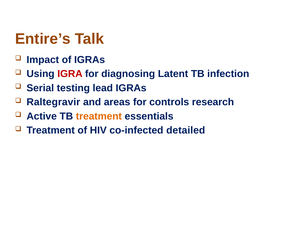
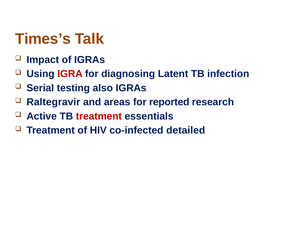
Entire’s: Entire’s -> Times’s (43, 39)
lead: lead -> also (103, 88)
controls: controls -> reported (169, 102)
treatment colour: orange -> red (99, 116)
